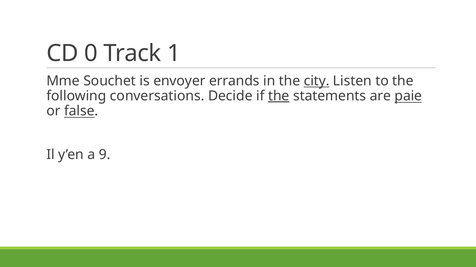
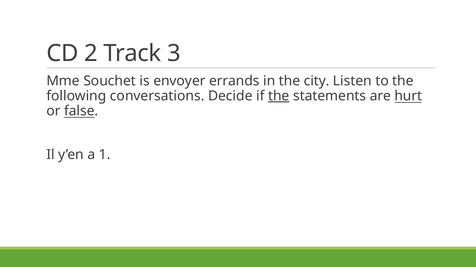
0: 0 -> 2 (91, 53)
1: 1 -> 3 (174, 53)
city underline: present -> none (317, 81)
paie: paie -> hurt (408, 96)
9: 9 -> 1 (105, 155)
